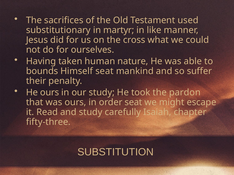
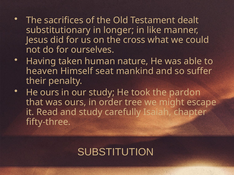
used: used -> dealt (188, 20)
martyr: martyr -> longer (119, 30)
bounds: bounds -> heaven (42, 71)
order seat: seat -> tree (133, 103)
